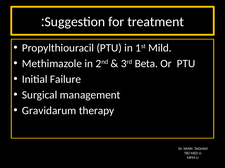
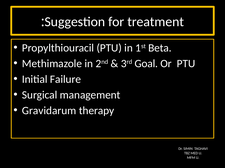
Mild: Mild -> Beta (160, 48)
Beta: Beta -> Goal (146, 64)
